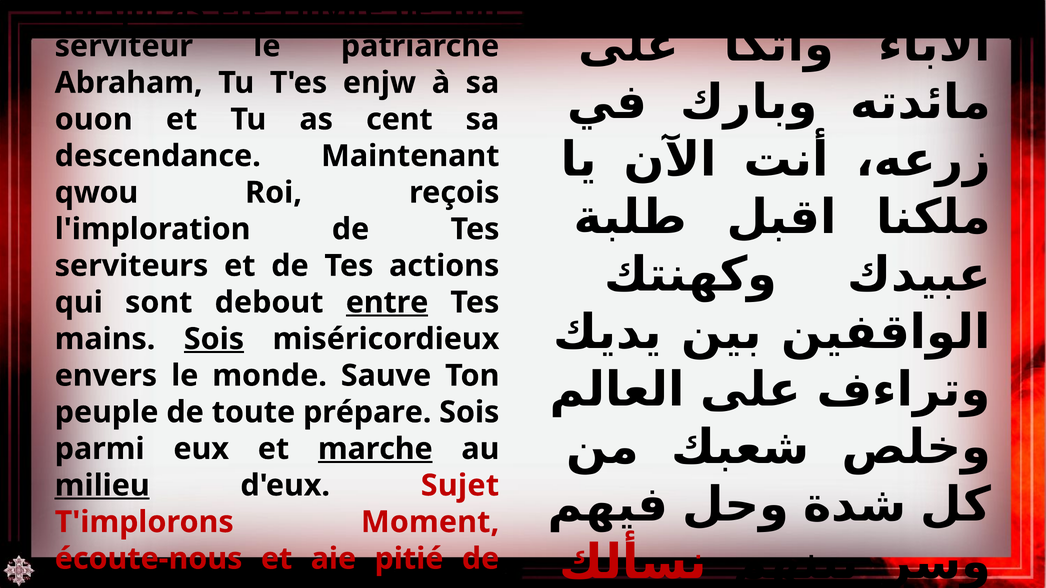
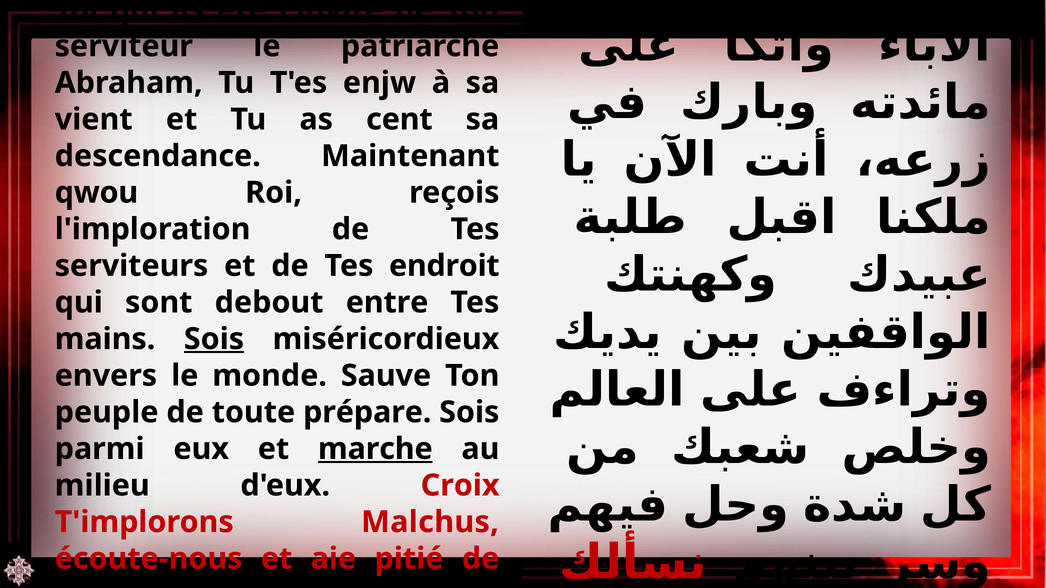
ouon: ouon -> vient (94, 119)
actions: actions -> endroit (444, 266)
entre underline: present -> none (387, 303)
milieu underline: present -> none (102, 486)
Sujet: Sujet -> Croix (460, 486)
Moment: Moment -> Malchus (430, 522)
